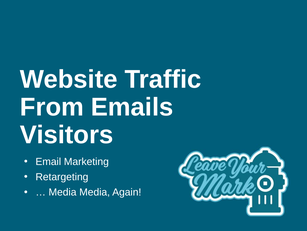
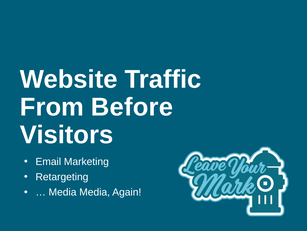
Emails: Emails -> Before (132, 107)
